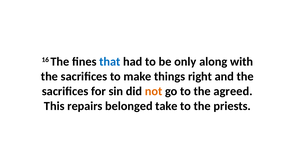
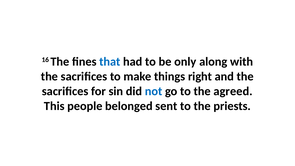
not colour: orange -> blue (154, 91)
repairs: repairs -> people (85, 106)
take: take -> sent (166, 106)
